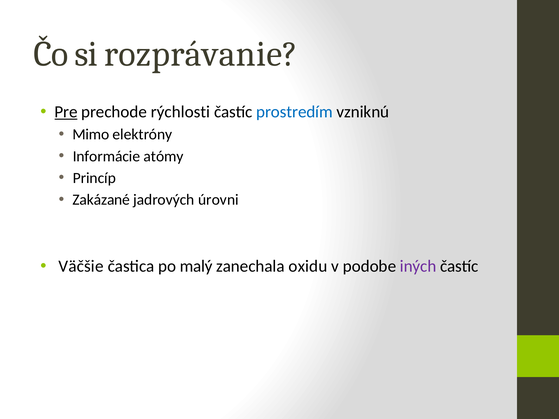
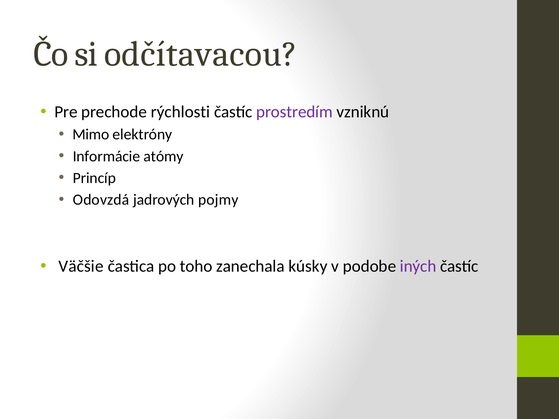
rozprávanie: rozprávanie -> odčítavacou (201, 54)
Pre underline: present -> none (66, 112)
prostredím colour: blue -> purple (295, 112)
Zakázané: Zakázané -> Odovzdá (101, 200)
úrovni: úrovni -> pojmy (218, 200)
malý: malý -> toho (196, 267)
oxidu: oxidu -> kúsky (308, 267)
